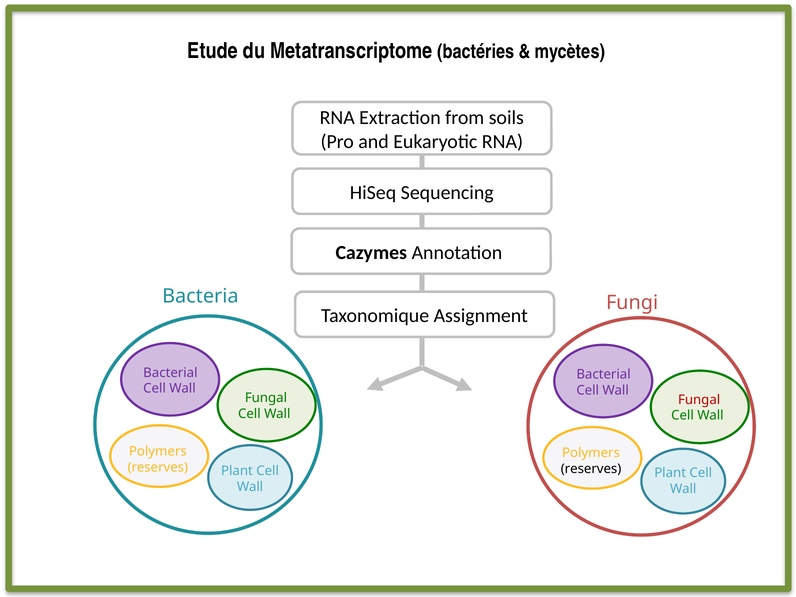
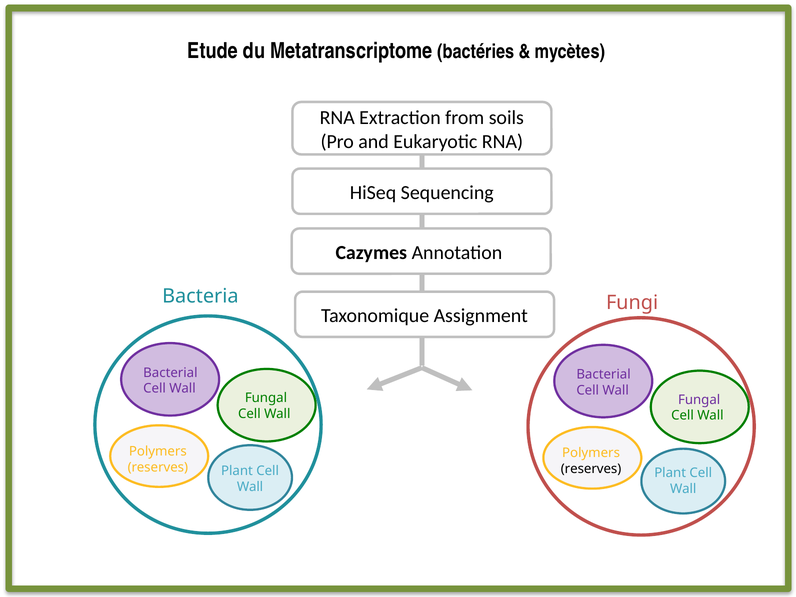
Fungal colour: red -> purple (699, 400)
